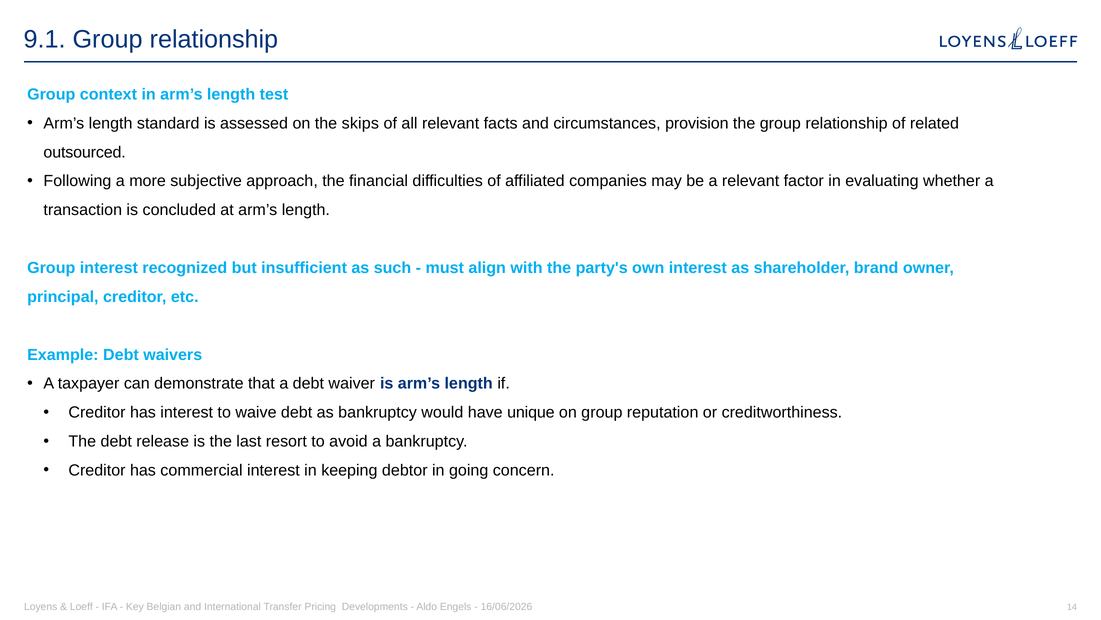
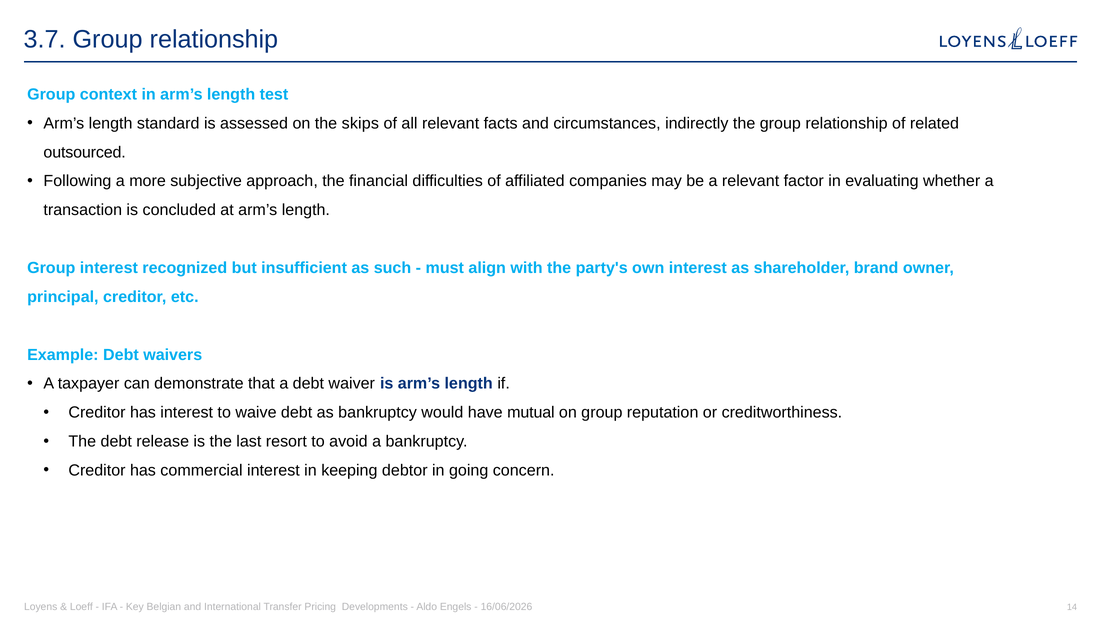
9.1: 9.1 -> 3.7 (45, 39)
provision: provision -> indirectly (697, 123)
unique: unique -> mutual (531, 412)
